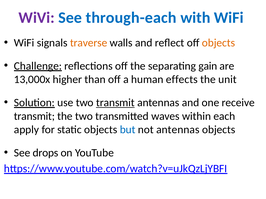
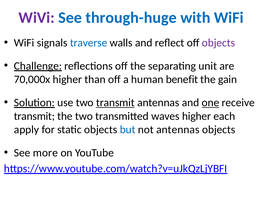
through-each: through-each -> through-huge (131, 18)
traverse colour: orange -> blue (89, 43)
objects colour: orange -> purple (219, 43)
gain: gain -> unit (208, 66)
13,000x: 13,000x -> 70,000x (32, 80)
effects: effects -> benefit (182, 80)
unit: unit -> gain (228, 80)
one underline: none -> present (210, 103)
waves within: within -> higher (197, 116)
drops: drops -> more (45, 153)
